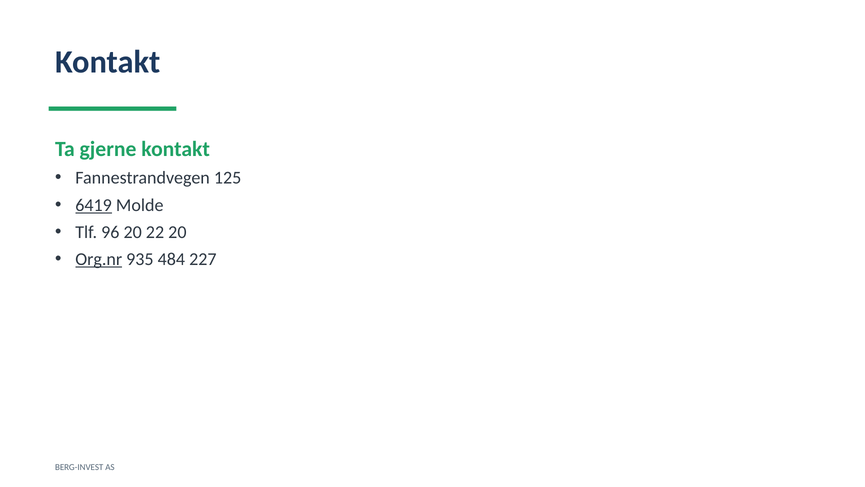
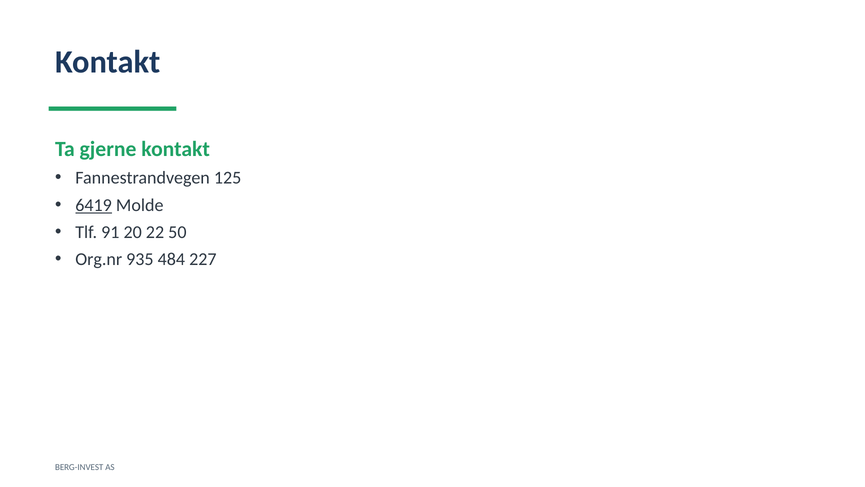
96: 96 -> 91 (110, 232)
22 20: 20 -> 50 (177, 232)
Org.nr underline: present -> none (99, 259)
